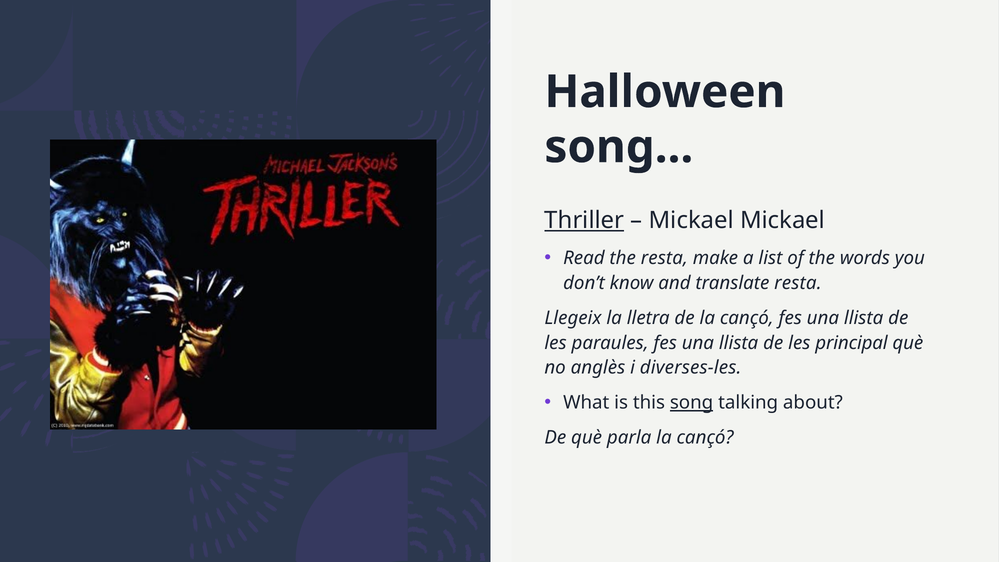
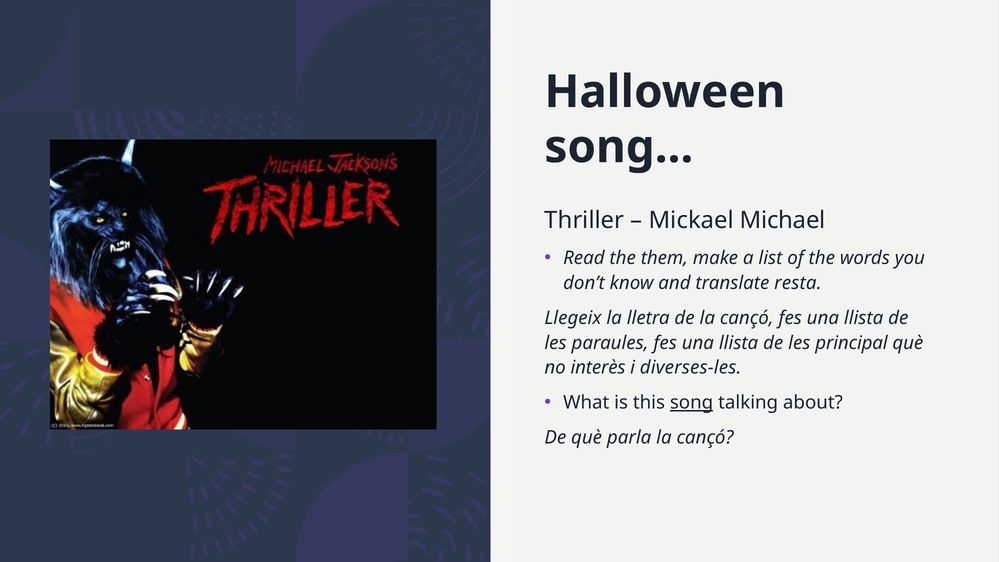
Thriller underline: present -> none (584, 220)
Mickael Mickael: Mickael -> Michael (783, 220)
the resta: resta -> them (664, 258)
anglès: anglès -> interès (598, 367)
